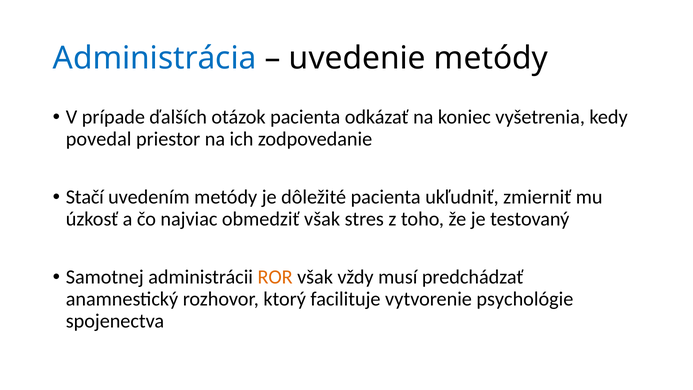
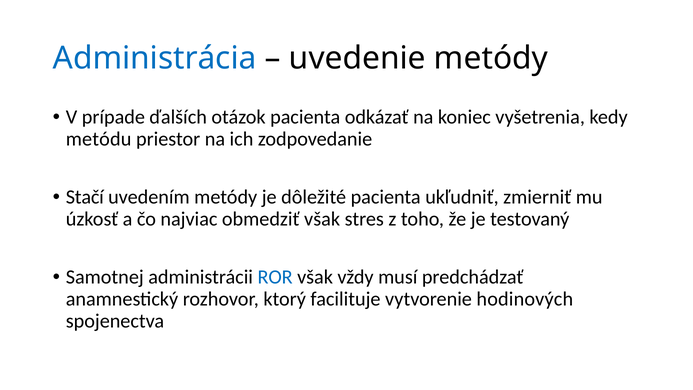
povedal: povedal -> metódu (99, 139)
ROR colour: orange -> blue (275, 277)
psychológie: psychológie -> hodinových (525, 299)
